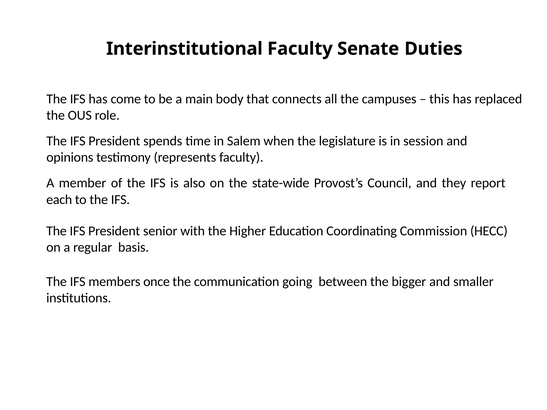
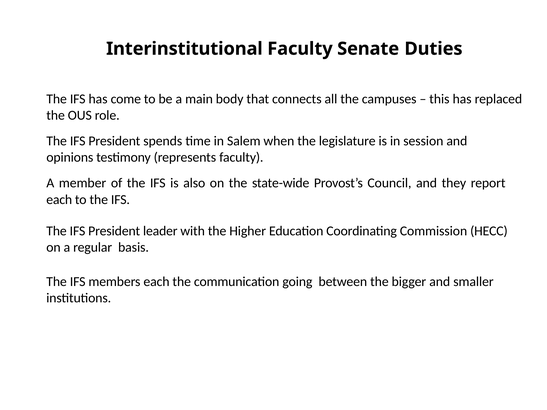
senior: senior -> leader (160, 231)
members once: once -> each (156, 282)
